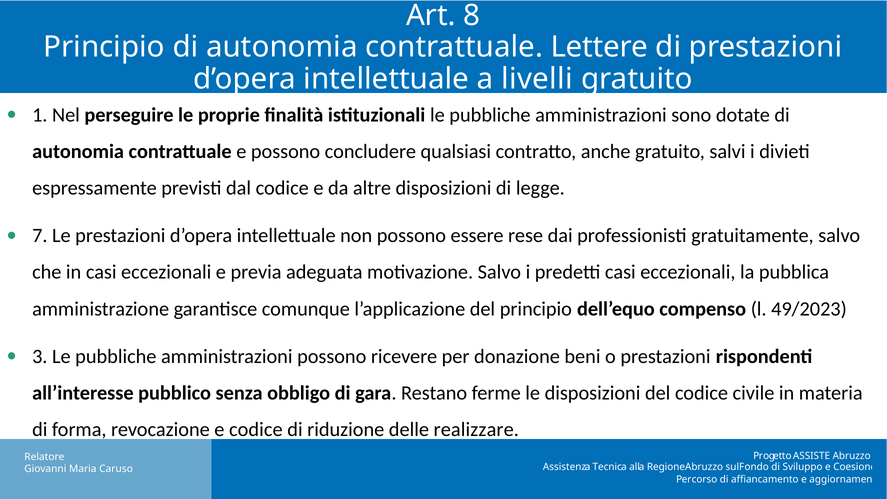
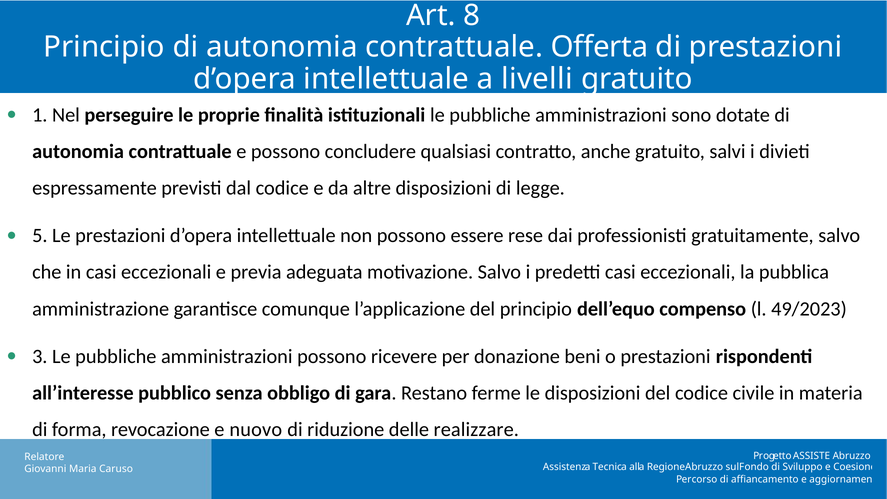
Lettere: Lettere -> Offerta (599, 47)
7: 7 -> 5 (40, 236)
e codice: codice -> nuovo (256, 429)
